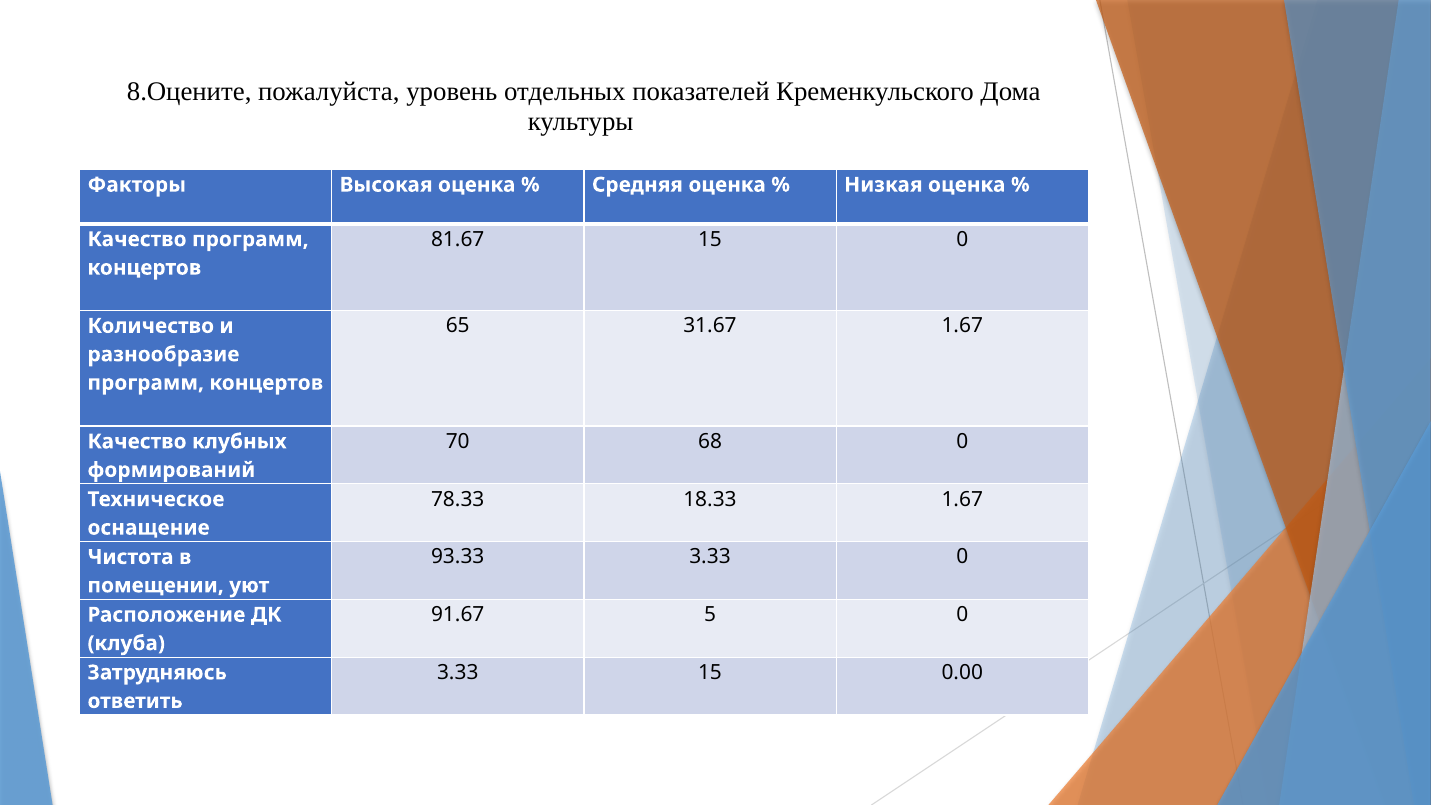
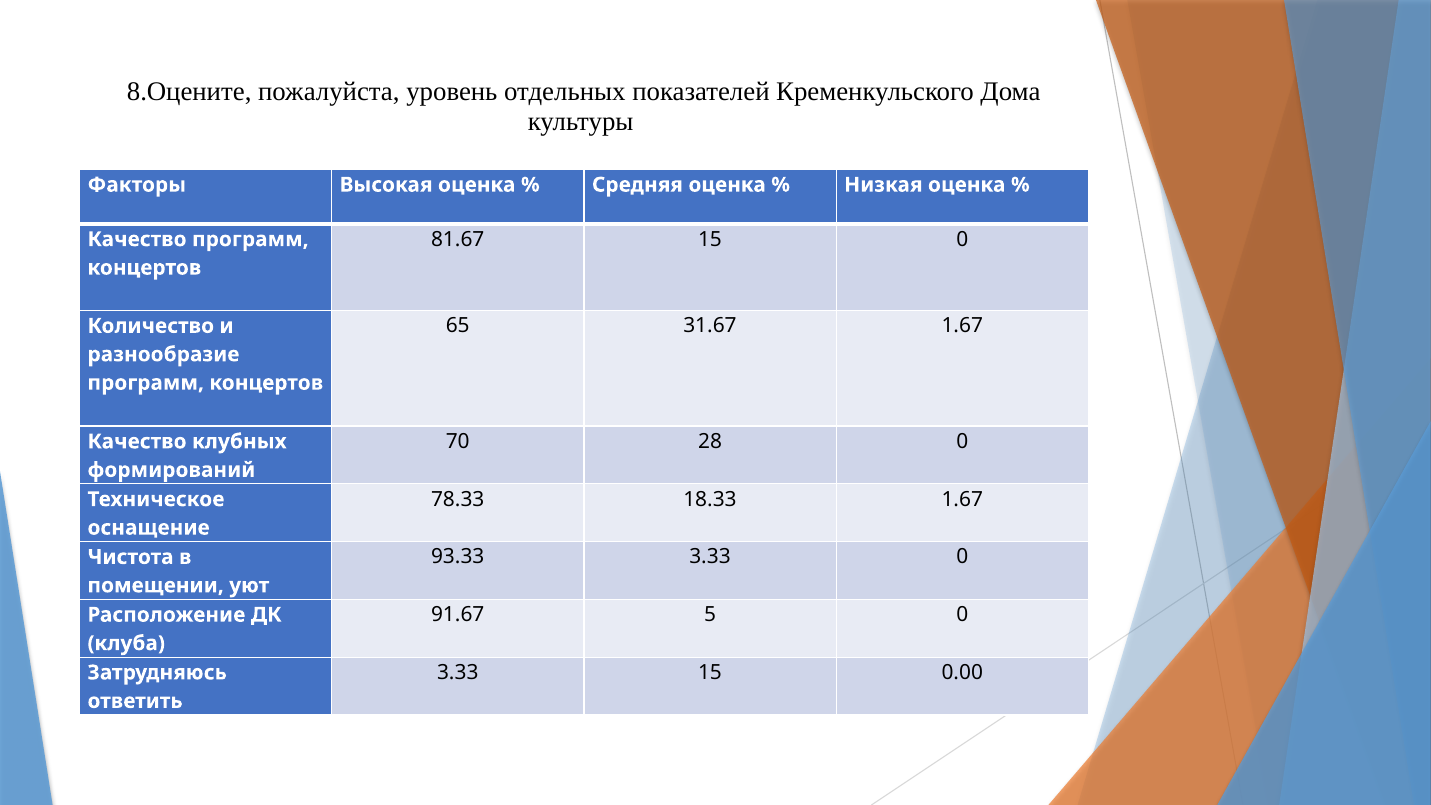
68: 68 -> 28 (710, 442)
